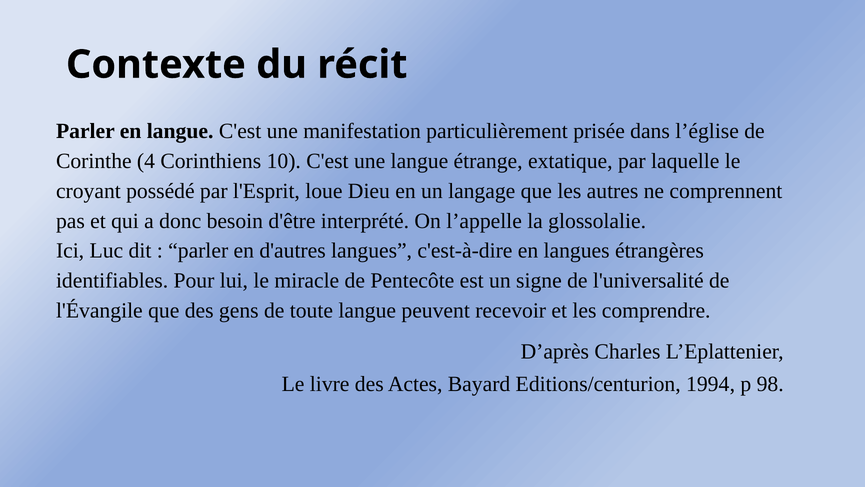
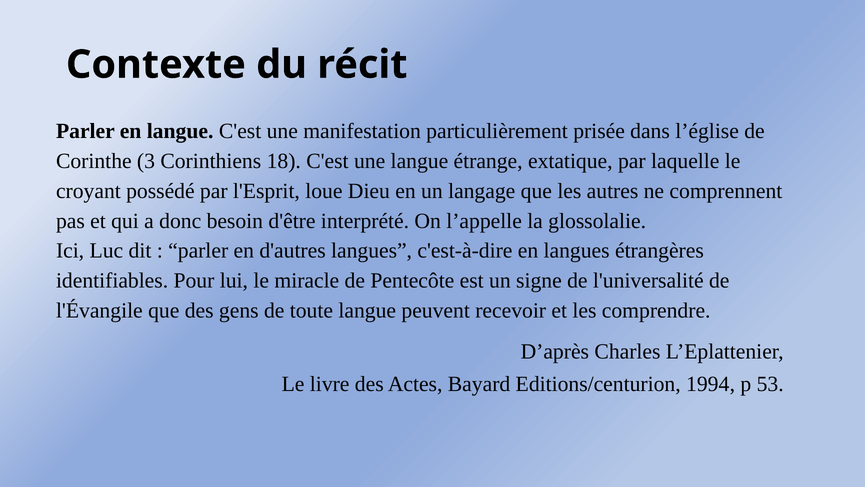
4: 4 -> 3 (146, 161)
10: 10 -> 18 (284, 161)
98: 98 -> 53 (770, 384)
